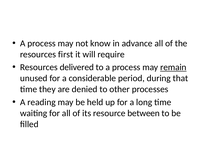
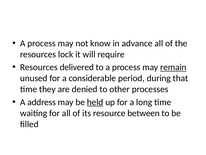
first: first -> lock (66, 54)
reading: reading -> address (42, 102)
held underline: none -> present (95, 102)
